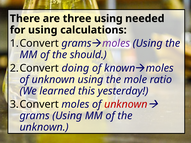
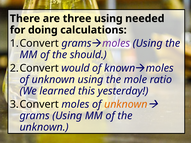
for using: using -> doing (43, 30)
doing: doing -> would (76, 68)
unknown colour: red -> orange (126, 105)
